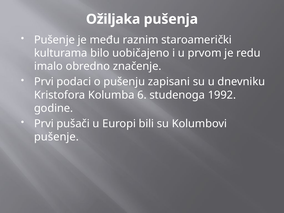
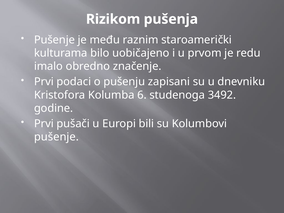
Ožiljaka: Ožiljaka -> Rizikom (113, 19)
1992: 1992 -> 3492 (222, 95)
